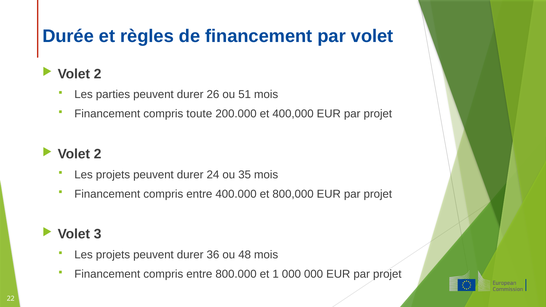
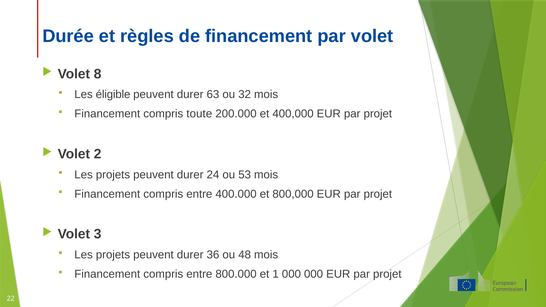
2: 2 -> 8 (98, 74)
parties: parties -> éligible (113, 95)
26: 26 -> 63 (213, 95)
51: 51 -> 32 (245, 95)
35: 35 -> 53 (245, 175)
